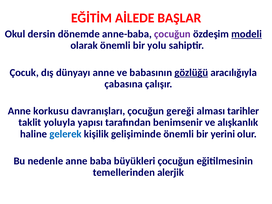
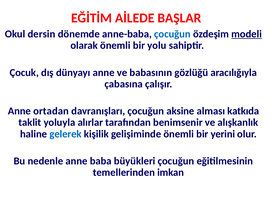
çocuğun colour: purple -> blue (172, 34)
gözlüğü underline: present -> none (191, 73)
korkusu: korkusu -> ortadan (51, 111)
gereği: gereği -> aksine (180, 111)
tarihler: tarihler -> katkıda (243, 111)
yapısı: yapısı -> alırlar (90, 122)
alerjik: alerjik -> imkan (171, 172)
